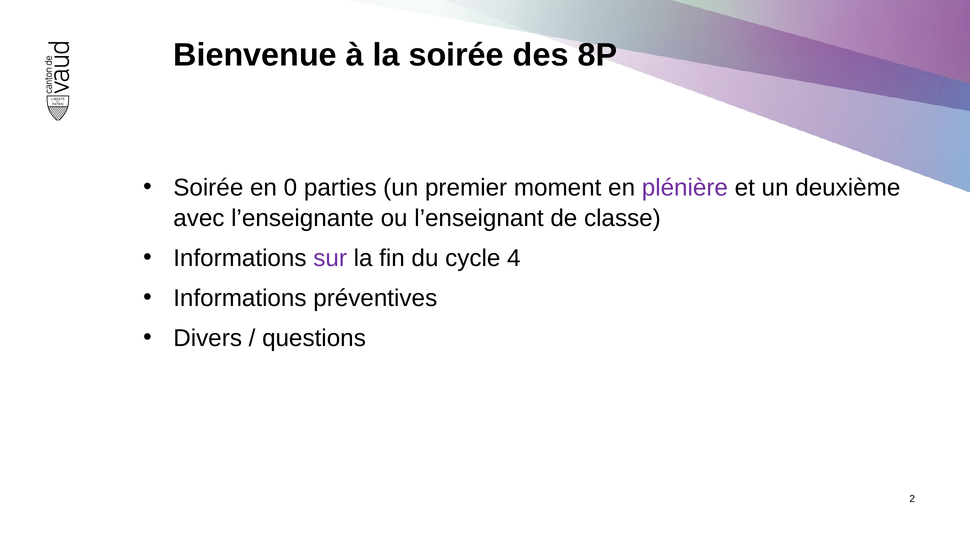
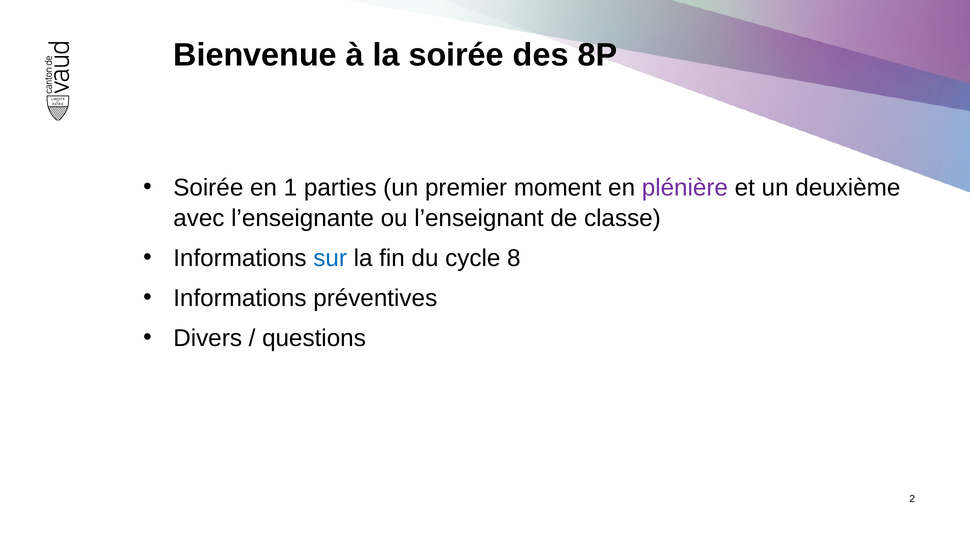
0: 0 -> 1 (290, 187)
sur colour: purple -> blue (330, 258)
4: 4 -> 8 (514, 258)
